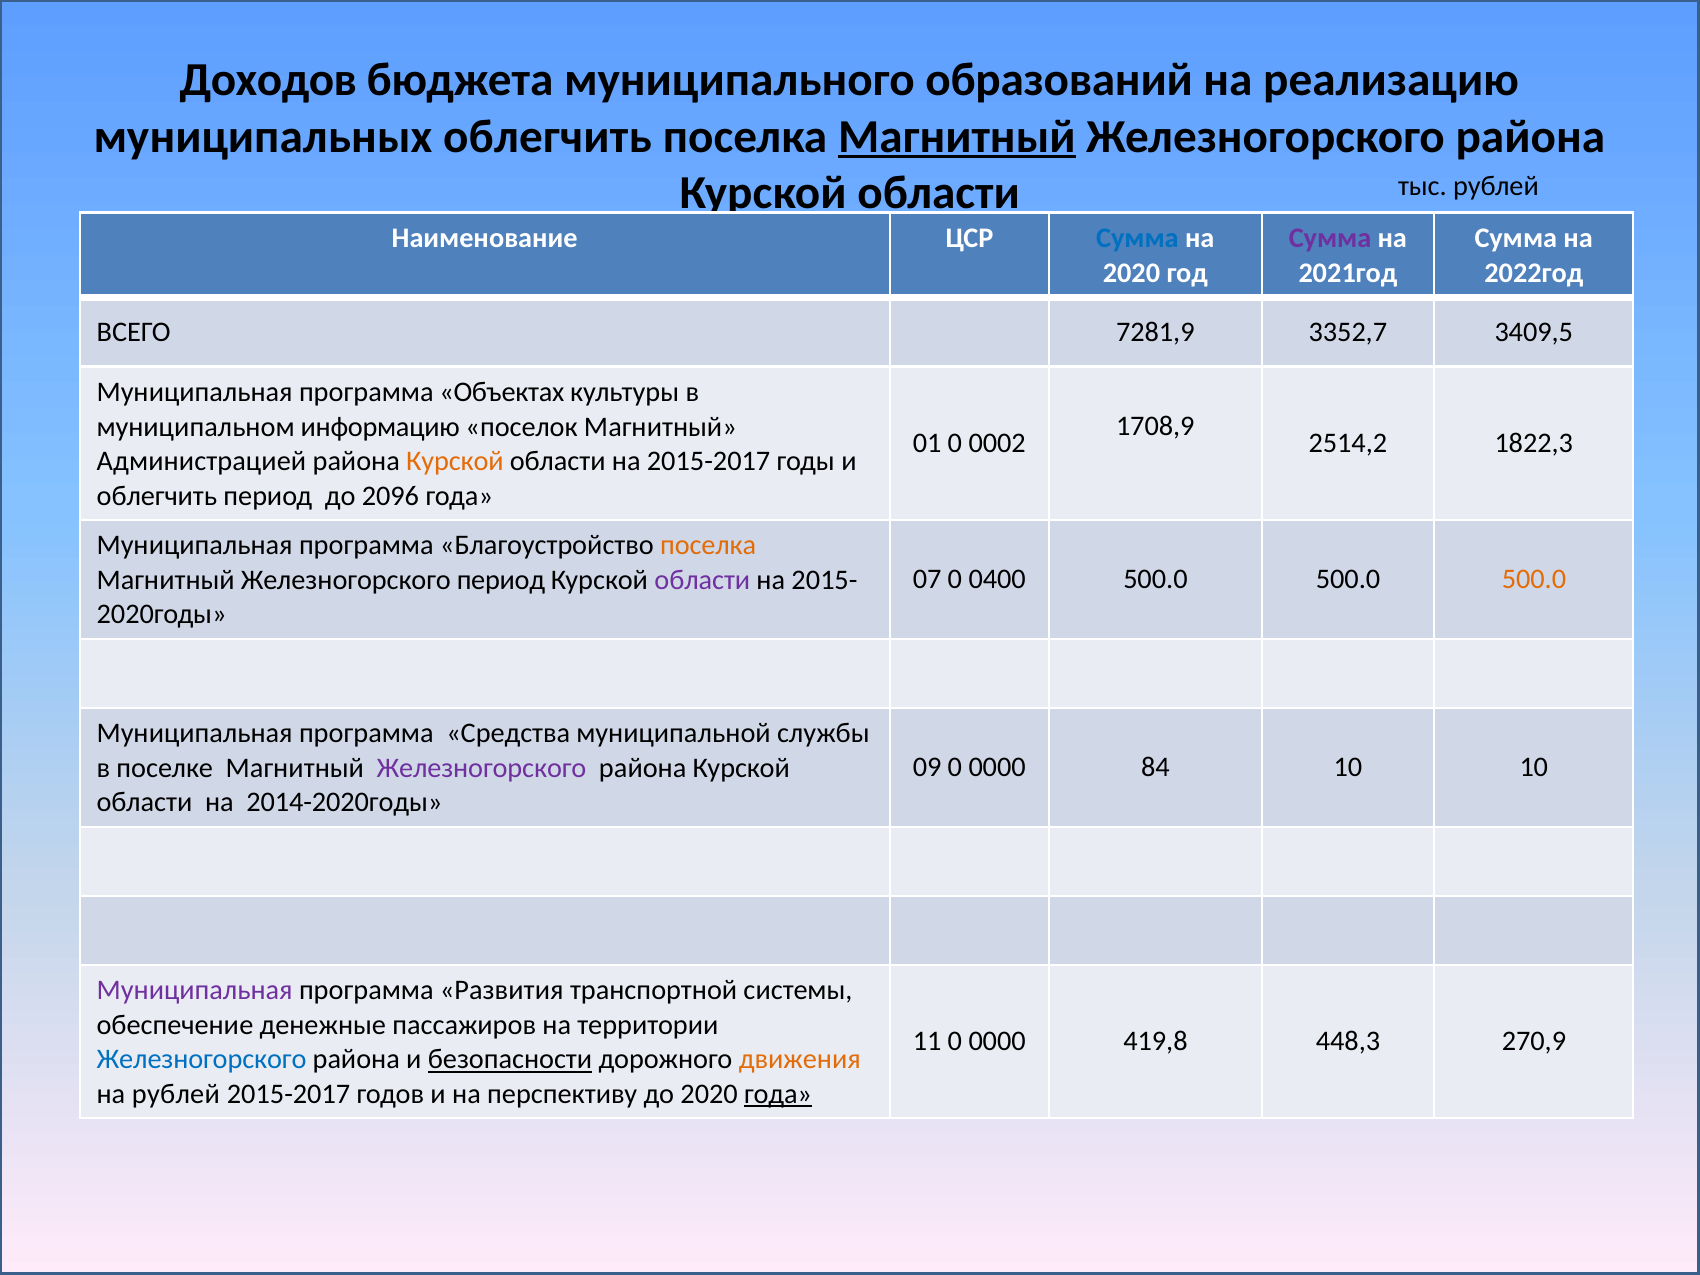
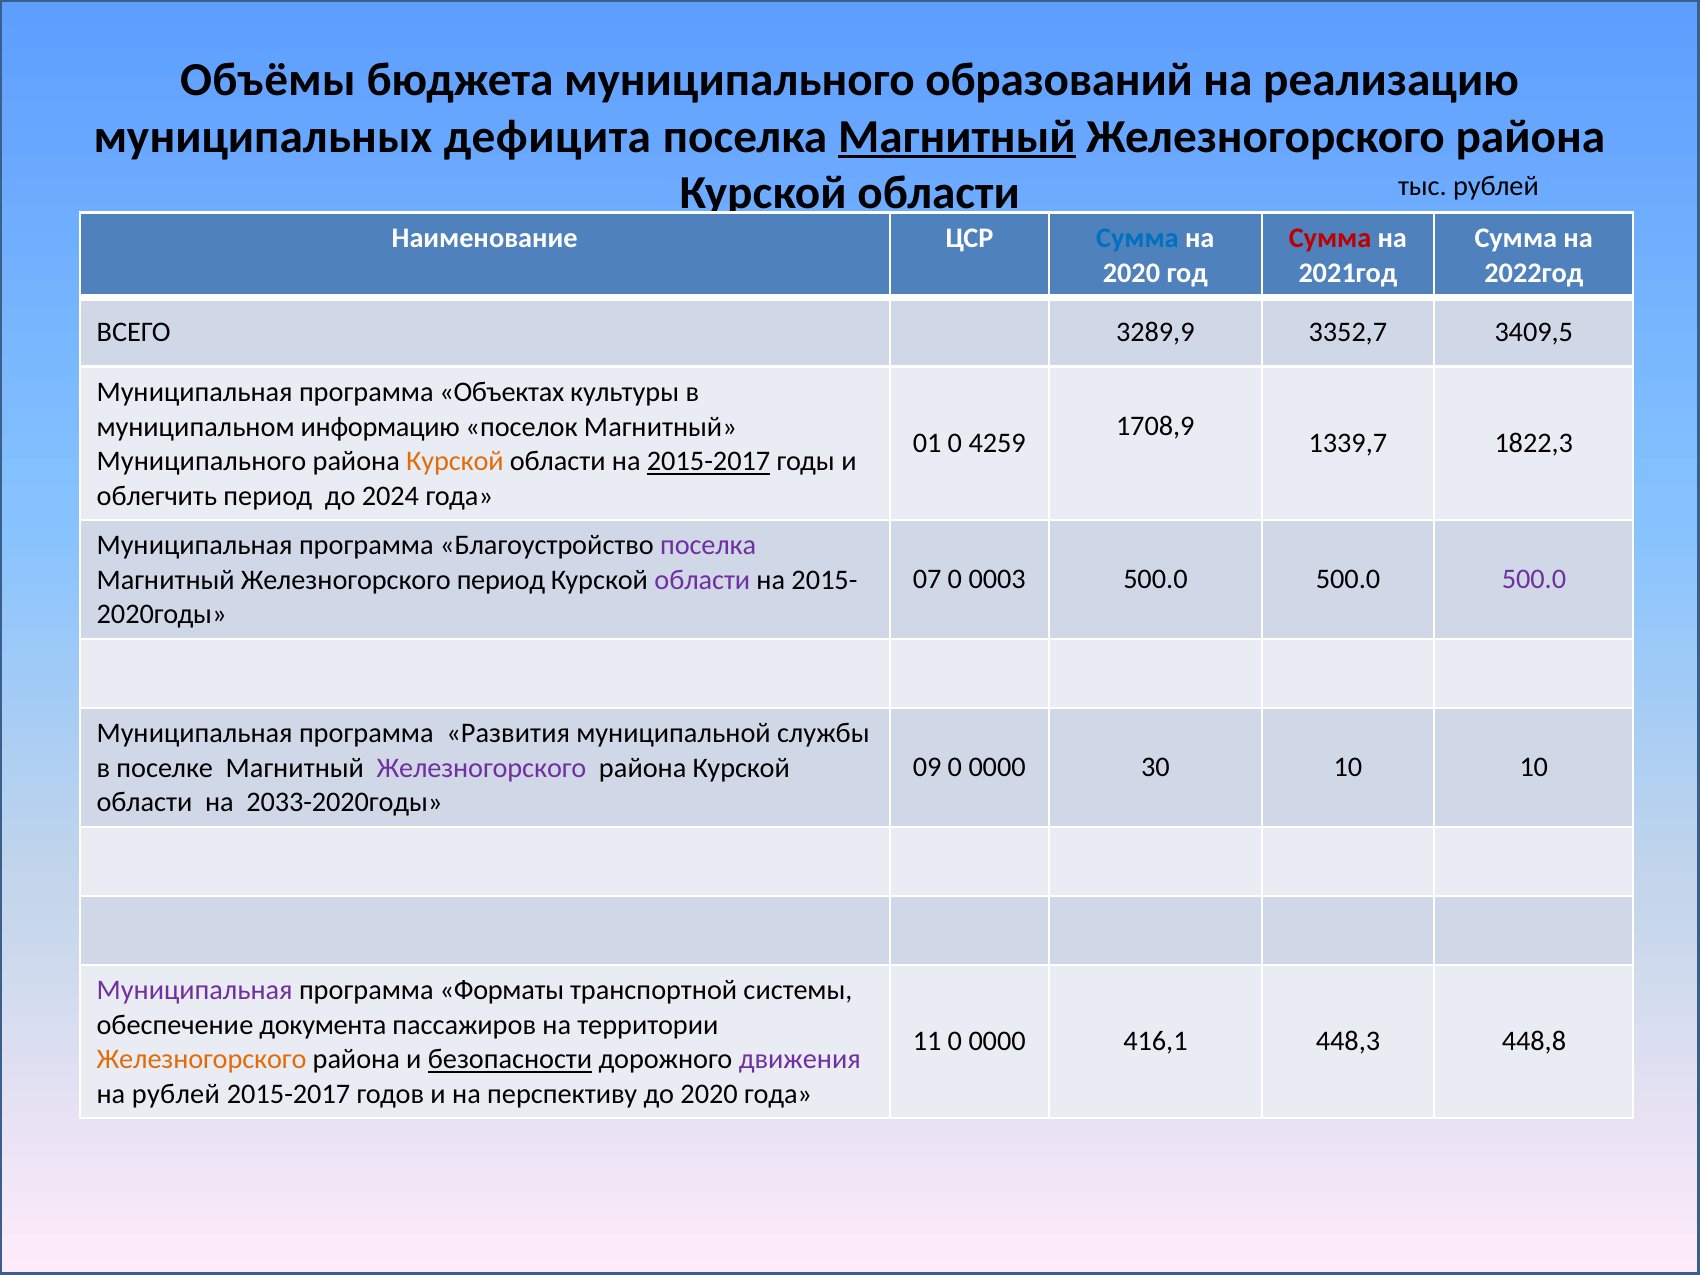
Доходов: Доходов -> Объёмы (268, 80)
муниципальных облегчить: облегчить -> дефицита (547, 137)
Сумма colour: purple -> red (1330, 239)
7281,9: 7281,9 -> 3289,9 (1155, 332)
0002: 0002 -> 4259 (997, 443)
2514,2: 2514,2 -> 1339,7 (1348, 443)
Администрацией: Администрацией -> Муниципального (201, 462)
2015-2017 underline: none -> present (709, 462)
2096: 2096 -> 2024 (390, 496)
поселка colour: orange -> purple (708, 546)
0400: 0400 -> 0003 (997, 579)
500.0 colour: orange -> purple (1534, 579)
Средства: Средства -> Развития (508, 734)
84: 84 -> 30 (1155, 767)
2014-2020годы: 2014-2020годы -> 2033-2020годы (344, 803)
Развития: Развития -> Форматы (502, 991)
денежные: денежные -> документа (323, 1025)
419,8: 419,8 -> 416,1 (1155, 1041)
270,9: 270,9 -> 448,8 (1534, 1041)
Железногорского colour: blue -> orange (202, 1060)
движения colour: orange -> purple (800, 1060)
года underline: present -> none (778, 1094)
